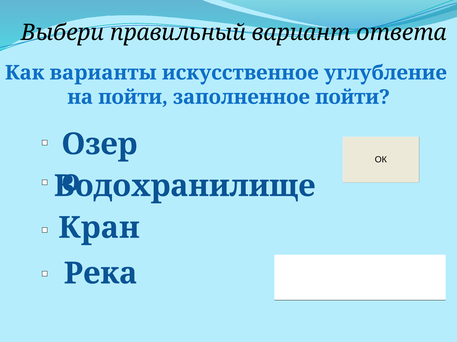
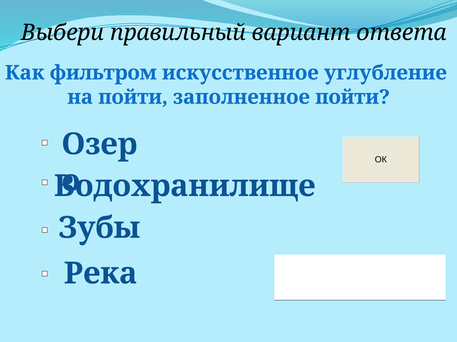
варианты: варианты -> фильтром (103, 73)
Кран: Кран -> Зубы (99, 228)
